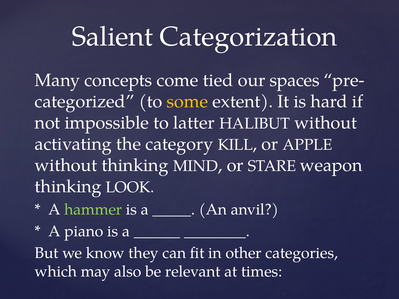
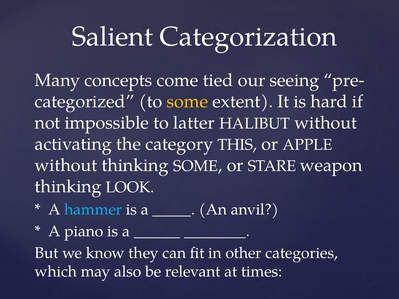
spaces: spaces -> seeing (294, 80)
KILL: KILL -> THIS (235, 145)
thinking MIND: MIND -> SOME (195, 166)
hammer colour: light green -> light blue (93, 210)
